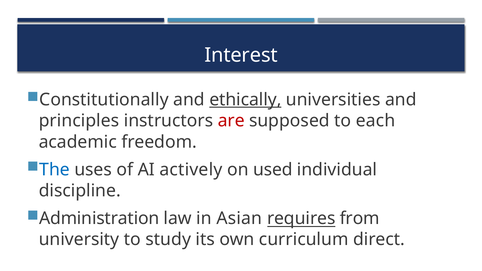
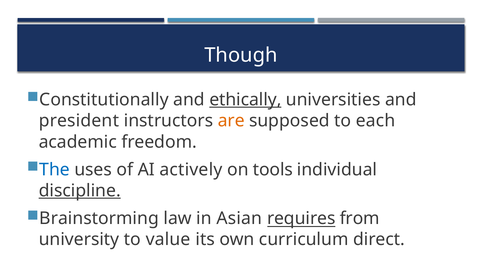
Interest: Interest -> Though (241, 55)
principles: principles -> president (79, 121)
are colour: red -> orange (231, 121)
used: used -> tools (273, 170)
discipline underline: none -> present (80, 191)
Administration: Administration -> Brainstorming (99, 218)
study: study -> value (168, 240)
